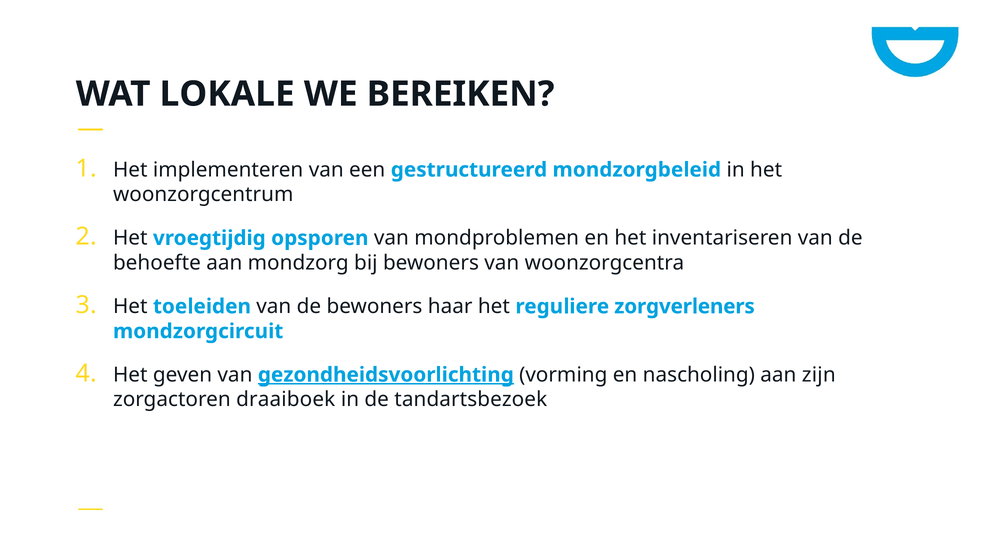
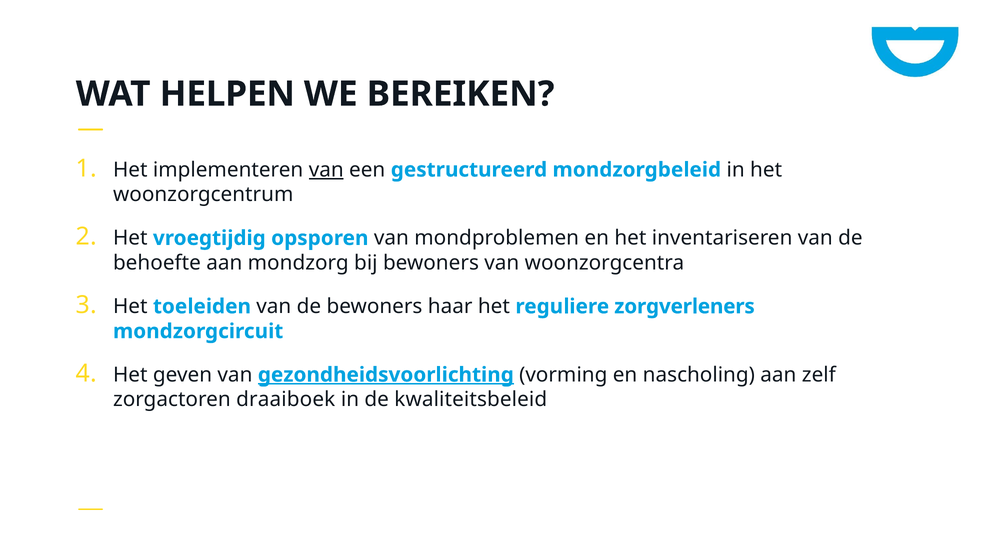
LOKALE: LOKALE -> HELPEN (227, 94)
van underline: none -> present (326, 170)
zijn: zijn -> zelf (819, 375)
tandartsbezoek: tandartsbezoek -> kwaliteitsbeleid (471, 400)
